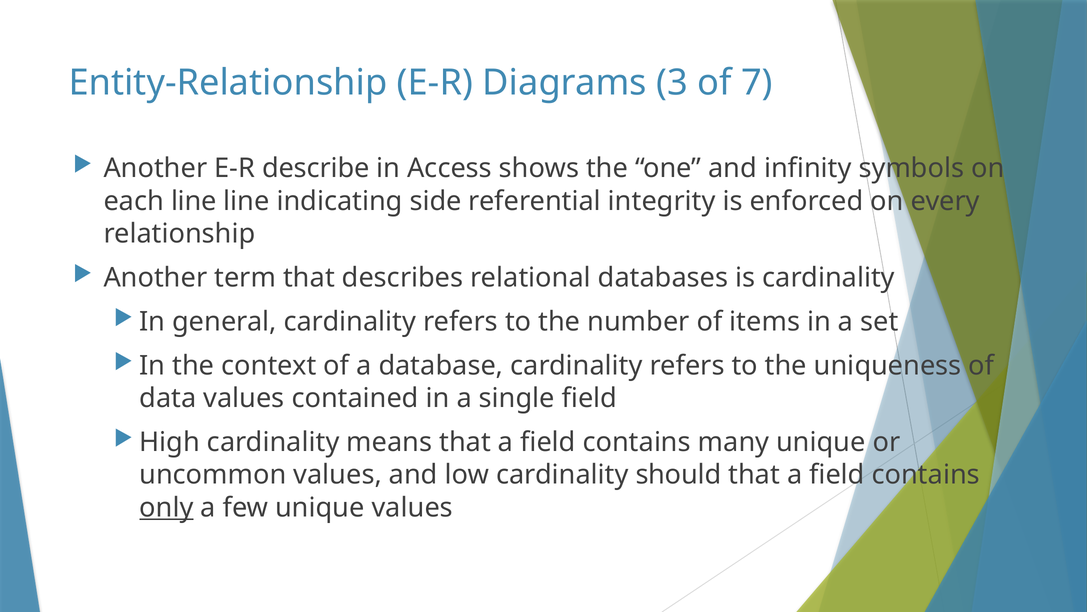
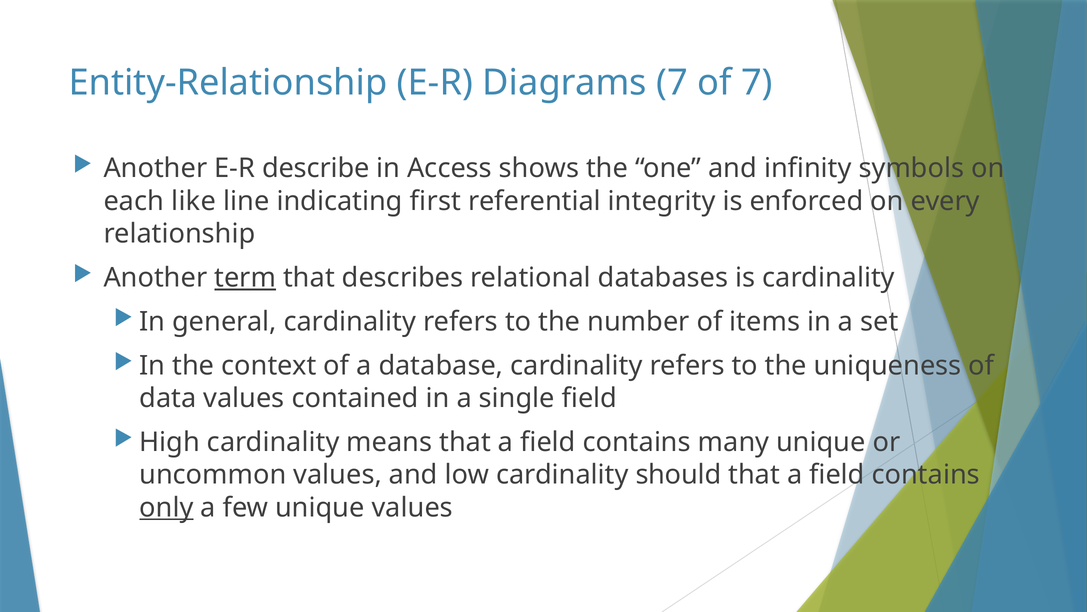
Diagrams 3: 3 -> 7 (672, 83)
each line: line -> like (194, 201)
side: side -> first (435, 201)
term underline: none -> present (245, 278)
